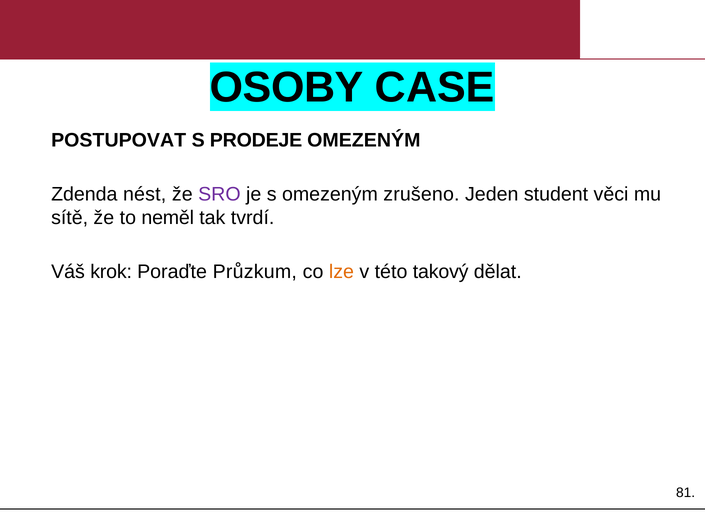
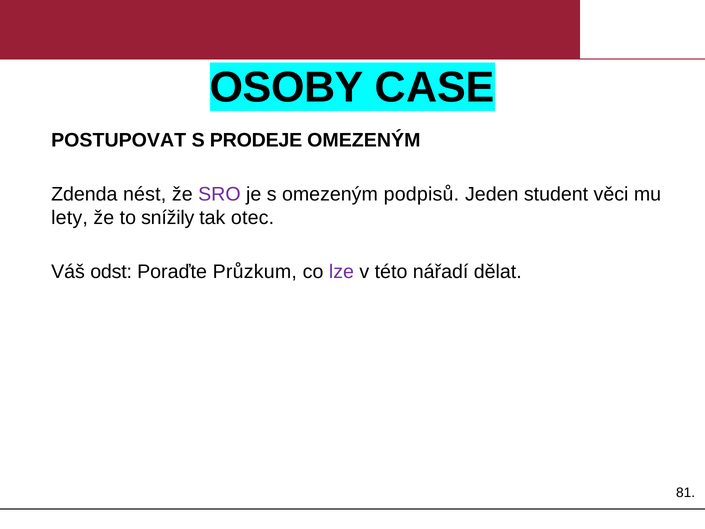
zrušeno: zrušeno -> podpisů (421, 194)
sítě: sítě -> lety (70, 218)
neměl: neměl -> snížily (168, 218)
tvrdí: tvrdí -> otec (253, 218)
krok: krok -> odst (111, 272)
lze colour: orange -> purple (341, 272)
takový: takový -> nářadí (441, 272)
